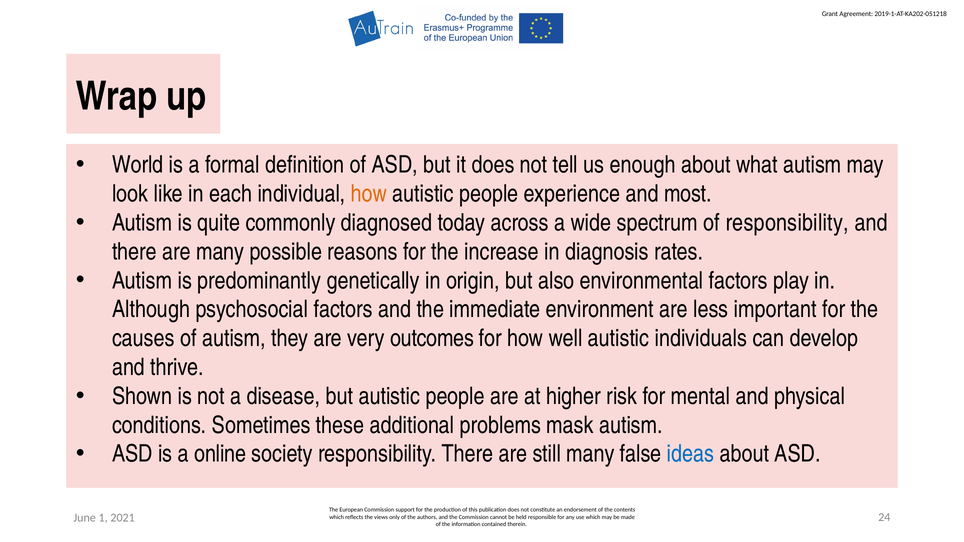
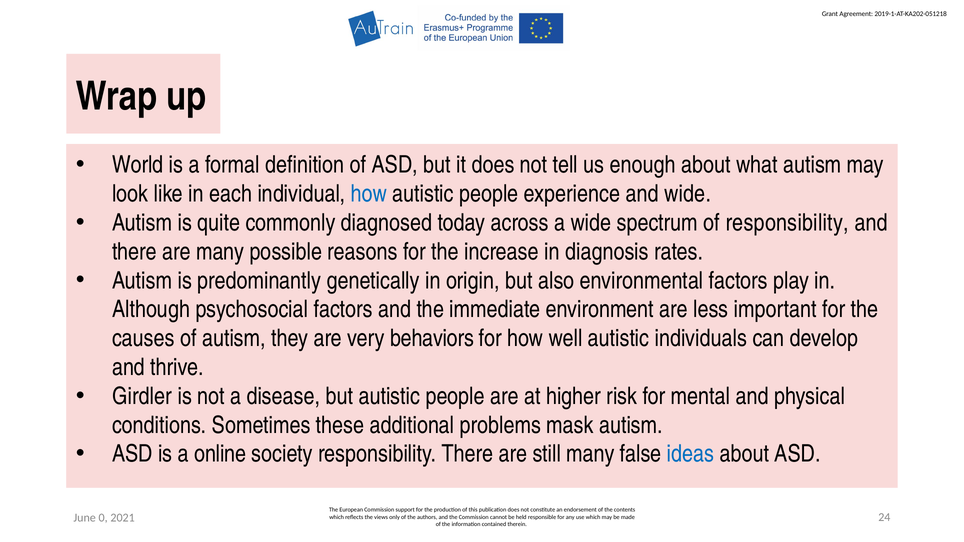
how colour: orange -> blue (369, 194)
and most: most -> wide (688, 194)
outcomes: outcomes -> behaviors (432, 339)
Shown: Shown -> Girdler (142, 396)
1: 1 -> 0 (103, 518)
